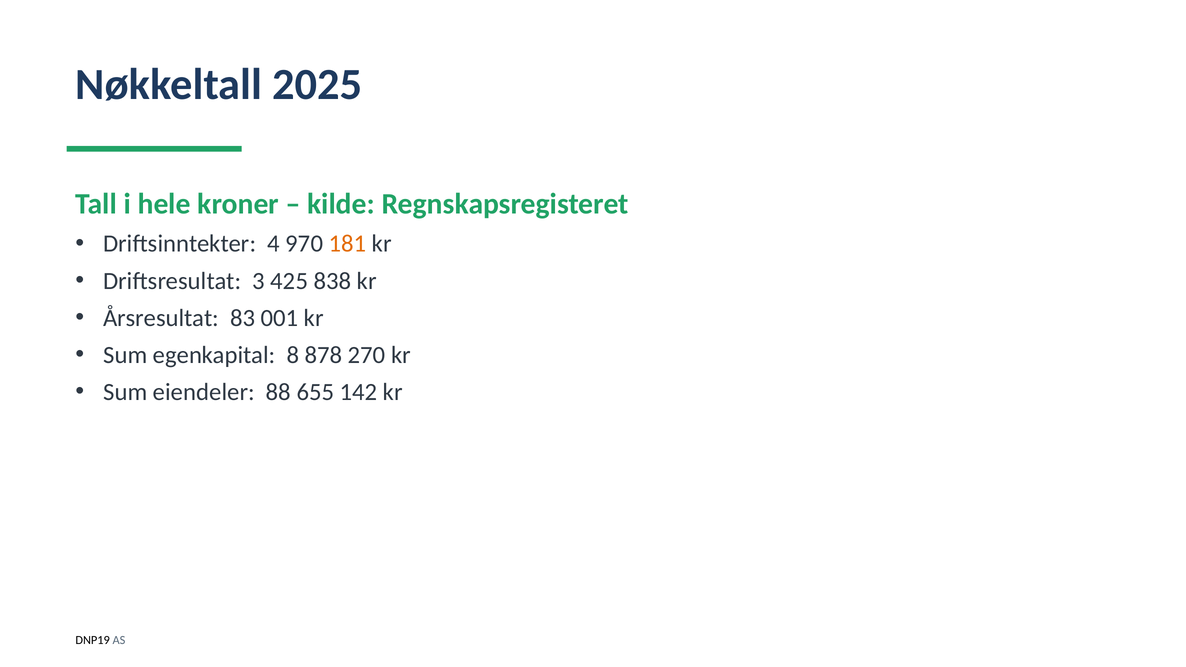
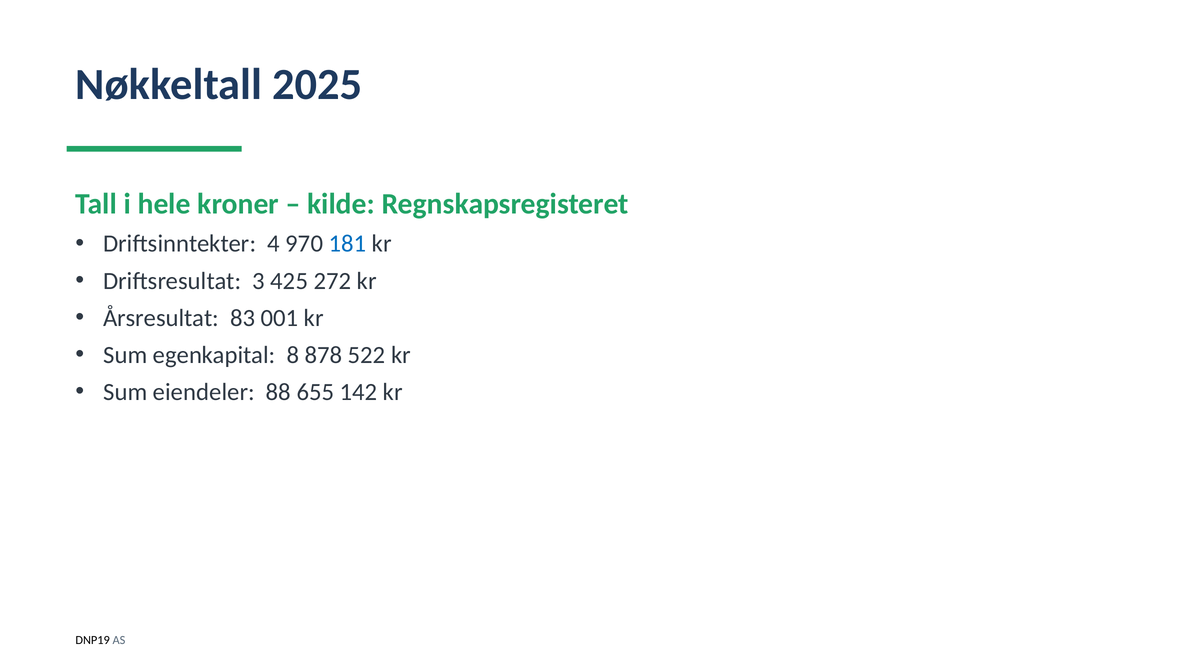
181 colour: orange -> blue (347, 244)
838: 838 -> 272 (332, 281)
270: 270 -> 522 (367, 355)
